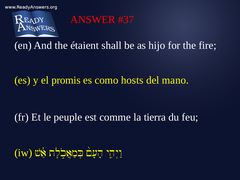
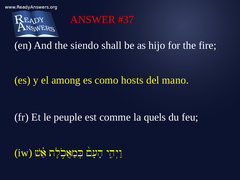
étaient: étaient -> siendo (85, 45)
promis: promis -> among (66, 80)
tierra: tierra -> quels (155, 117)
